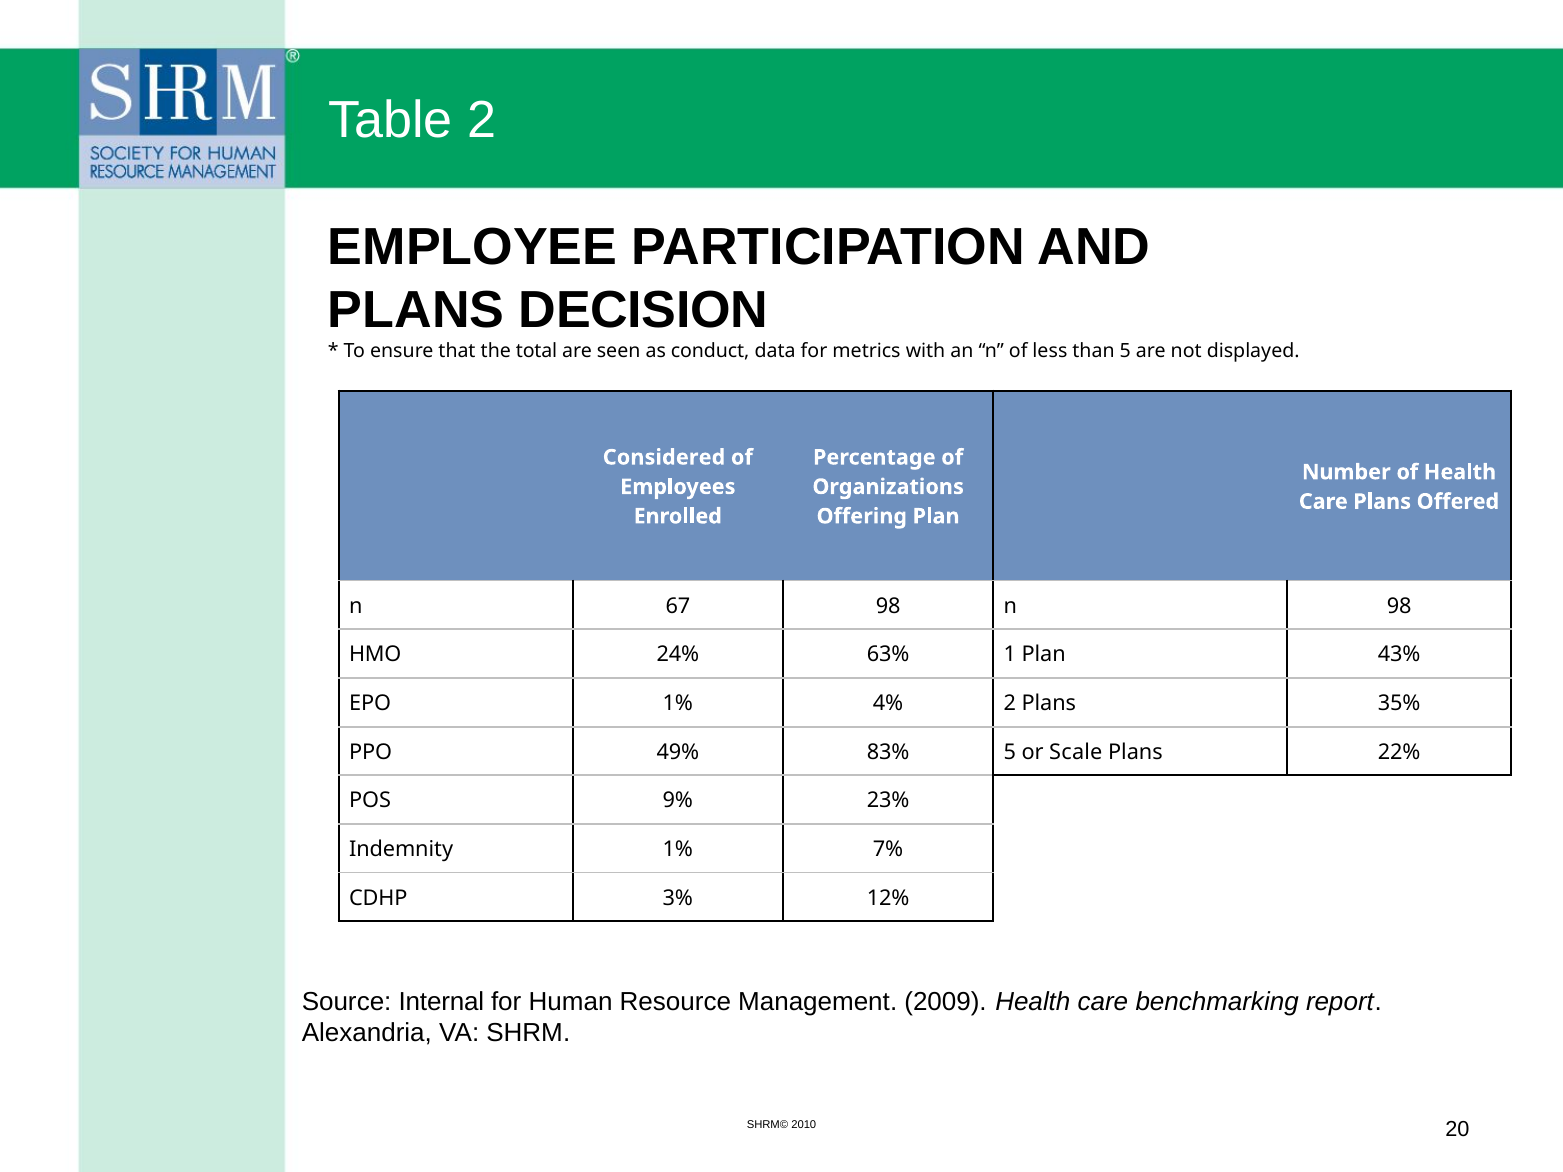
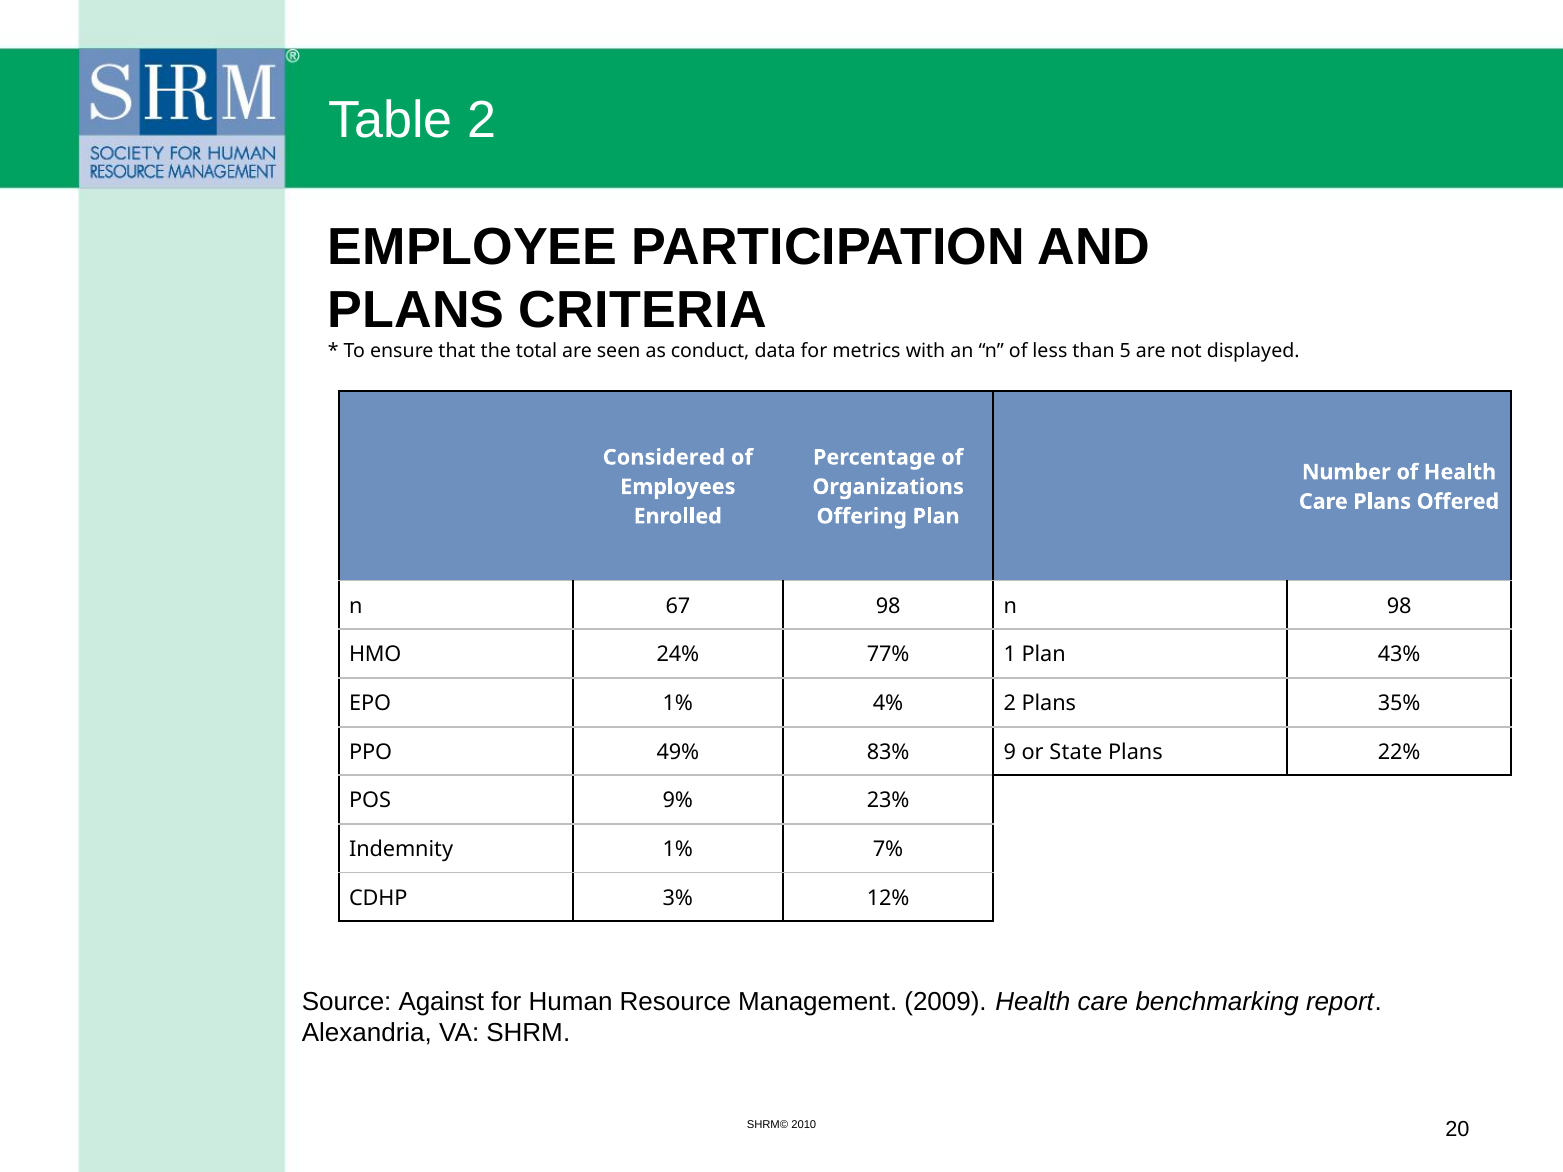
DECISION: DECISION -> CRITERIA (643, 310)
63%: 63% -> 77% (888, 655)
83% 5: 5 -> 9 (1010, 752)
Scale: Scale -> State (1076, 752)
Internal: Internal -> Against (441, 1002)
